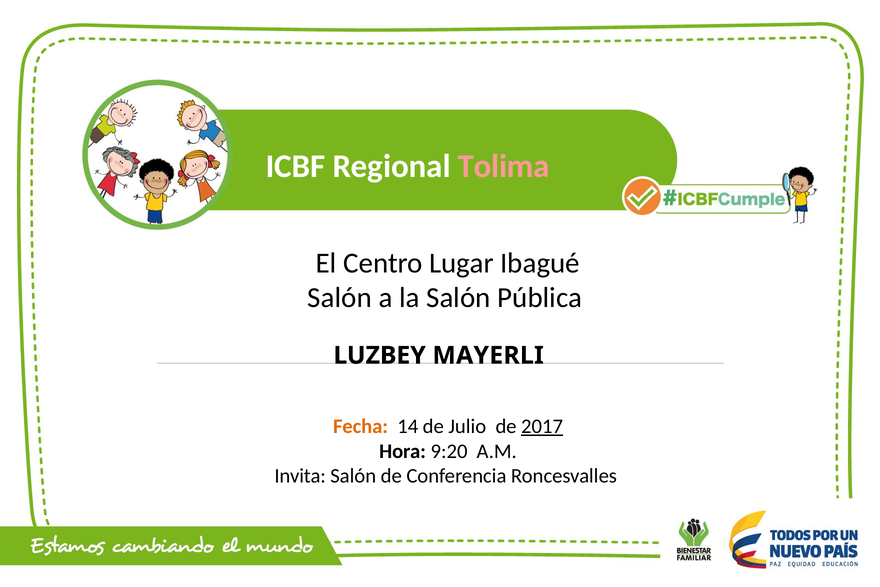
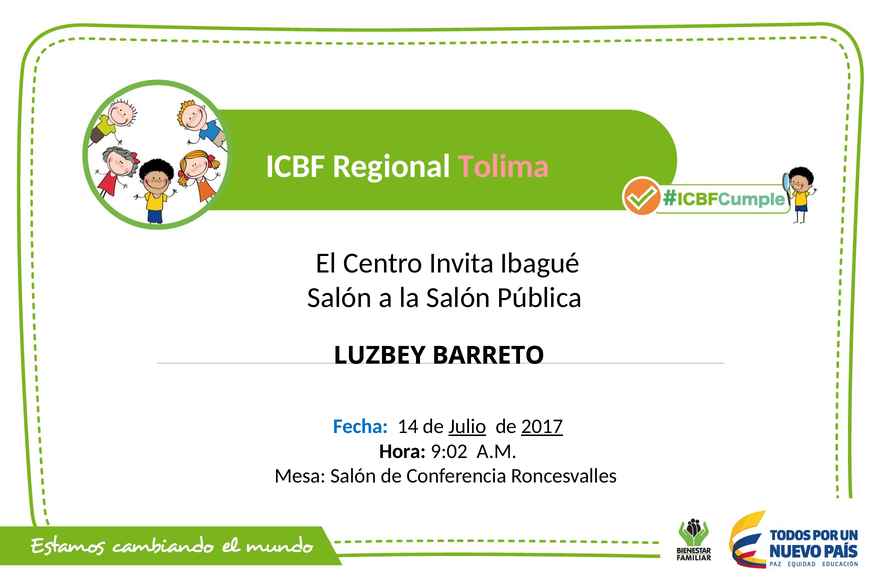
Lugar: Lugar -> Invita (462, 263)
MAYERLI: MAYERLI -> BARRETO (488, 355)
Fecha colour: orange -> blue (360, 426)
Julio underline: none -> present (467, 426)
9:20: 9:20 -> 9:02 (449, 451)
Invita: Invita -> Mesa (300, 476)
